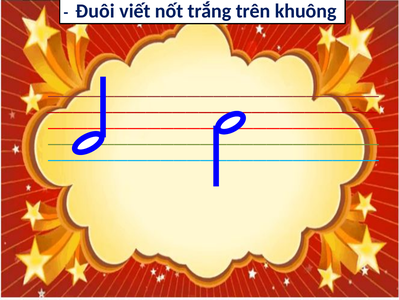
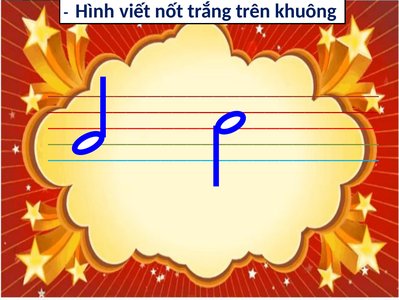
Đuôi: Đuôi -> Hình (95, 11)
